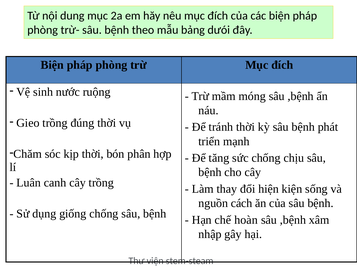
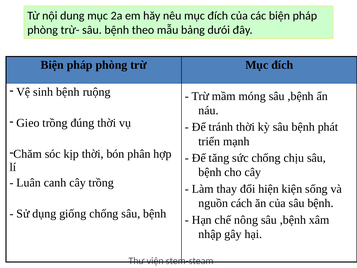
sinh nước: nước -> bệnh (68, 92)
hoàn: hoàn -> nông (246, 220)
